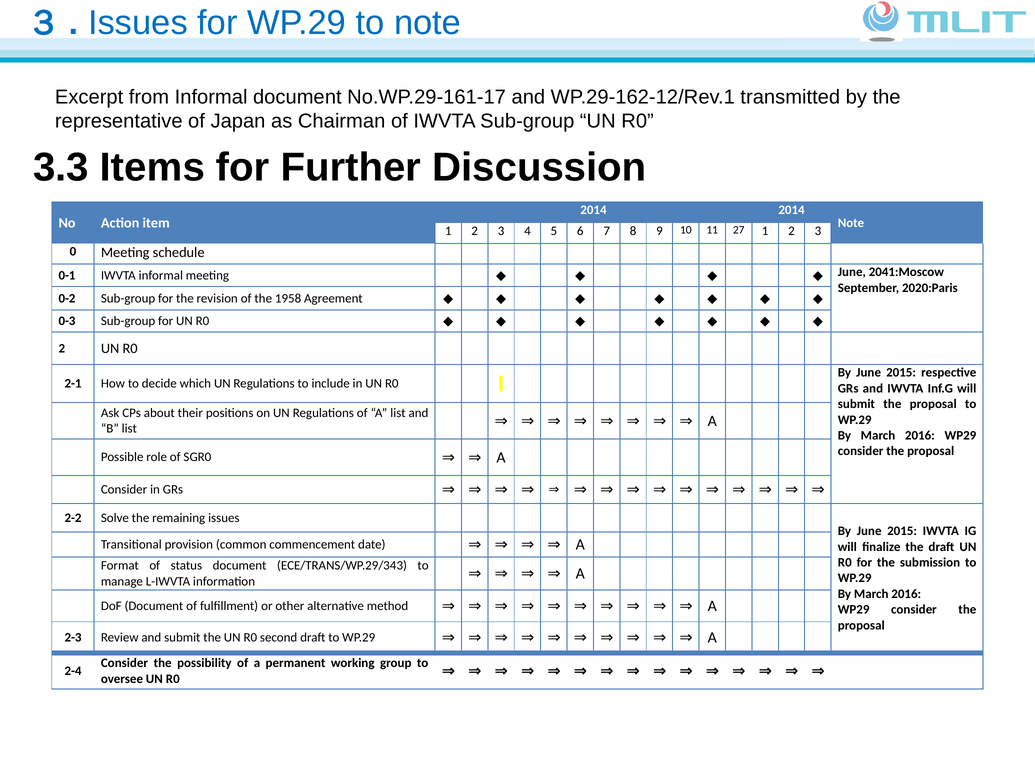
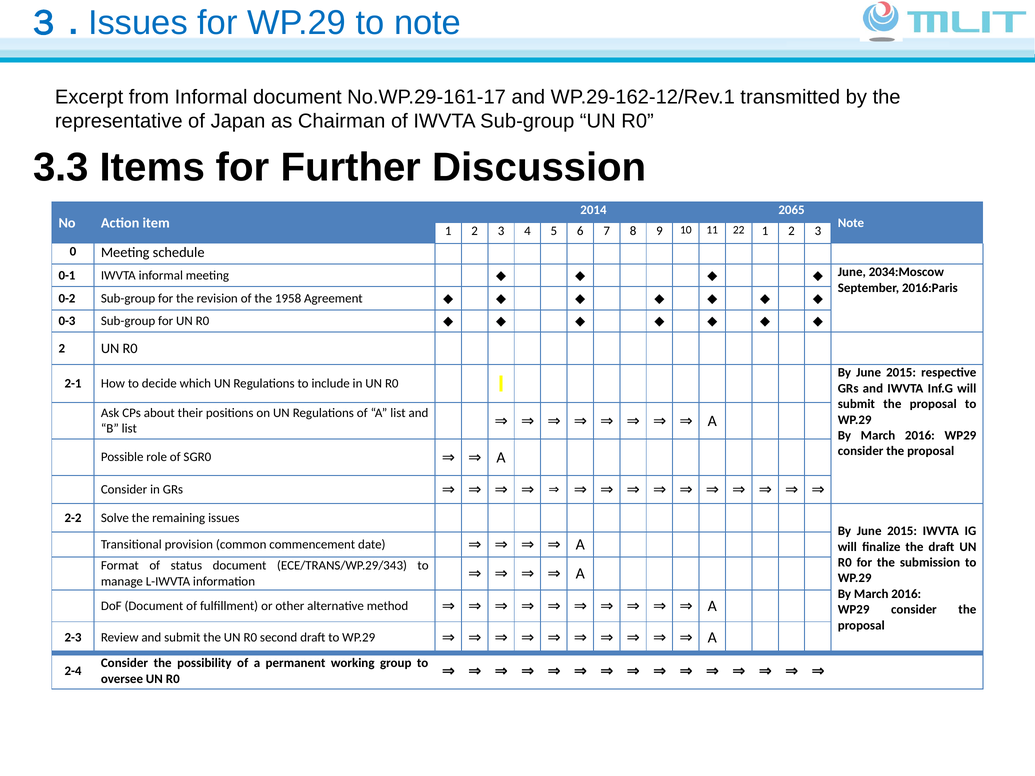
2014 2014: 2014 -> 2065 (792, 210)
27: 27 -> 22 (739, 230)
2041:Moscow: 2041:Moscow -> 2034:Moscow (906, 272)
2020:Paris: 2020:Paris -> 2016:Paris (930, 288)
